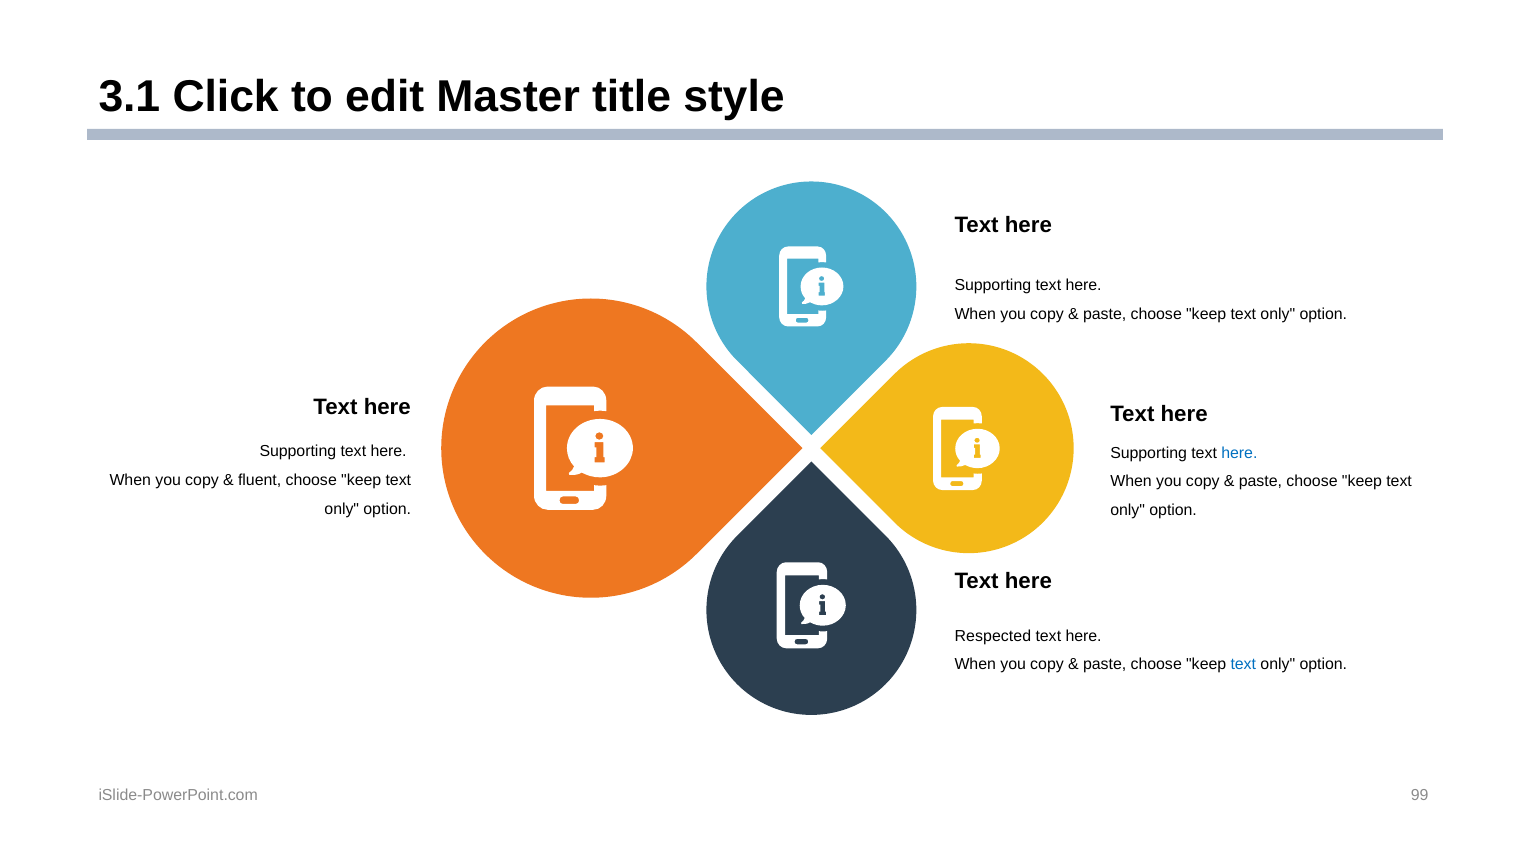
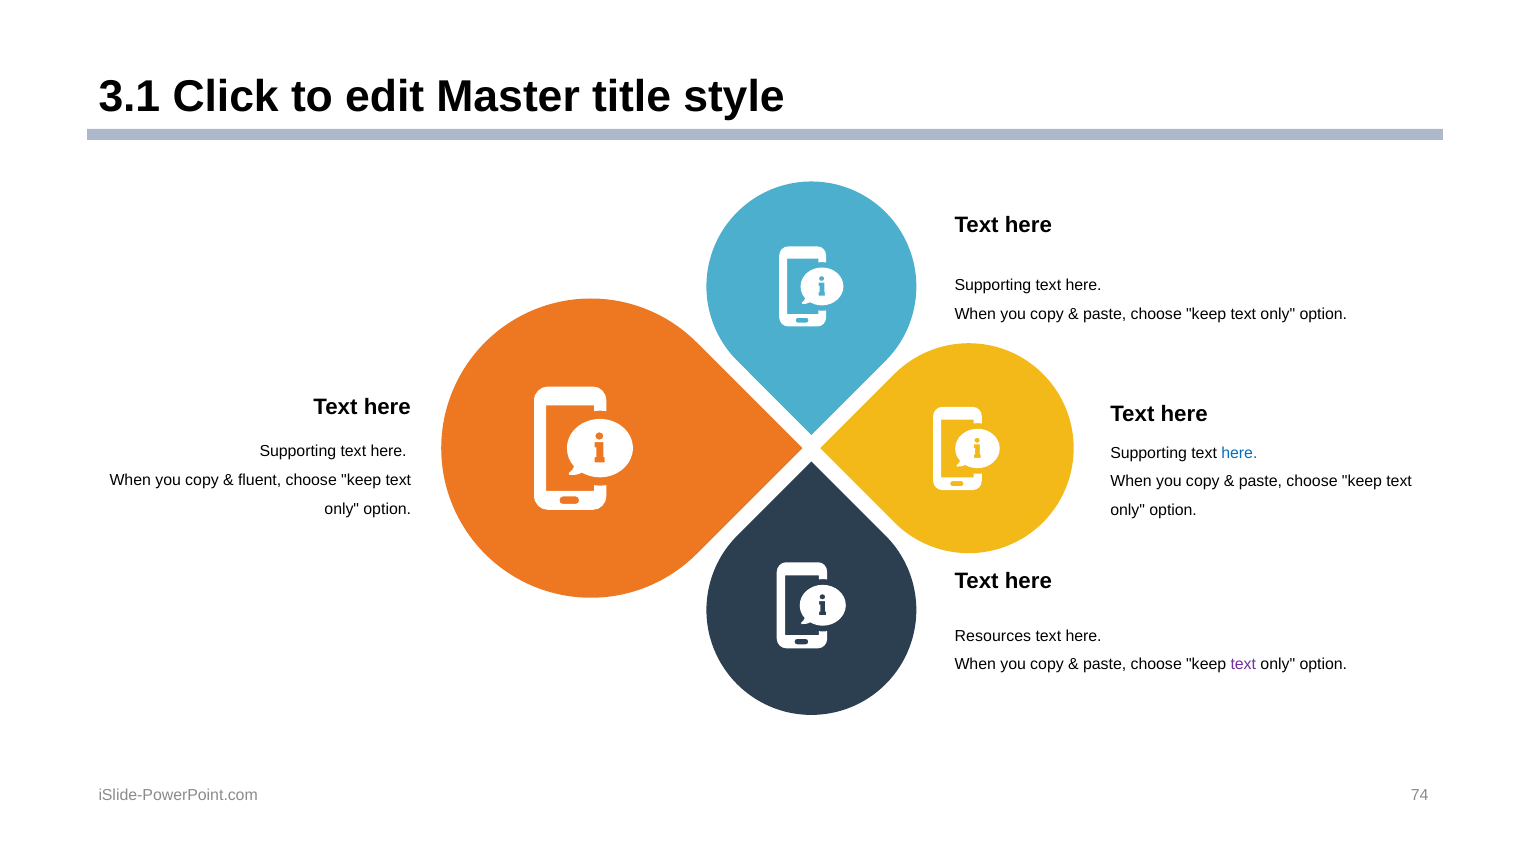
Respected: Respected -> Resources (993, 636)
text colour: blue -> purple (1243, 664)
99: 99 -> 74 (1420, 795)
